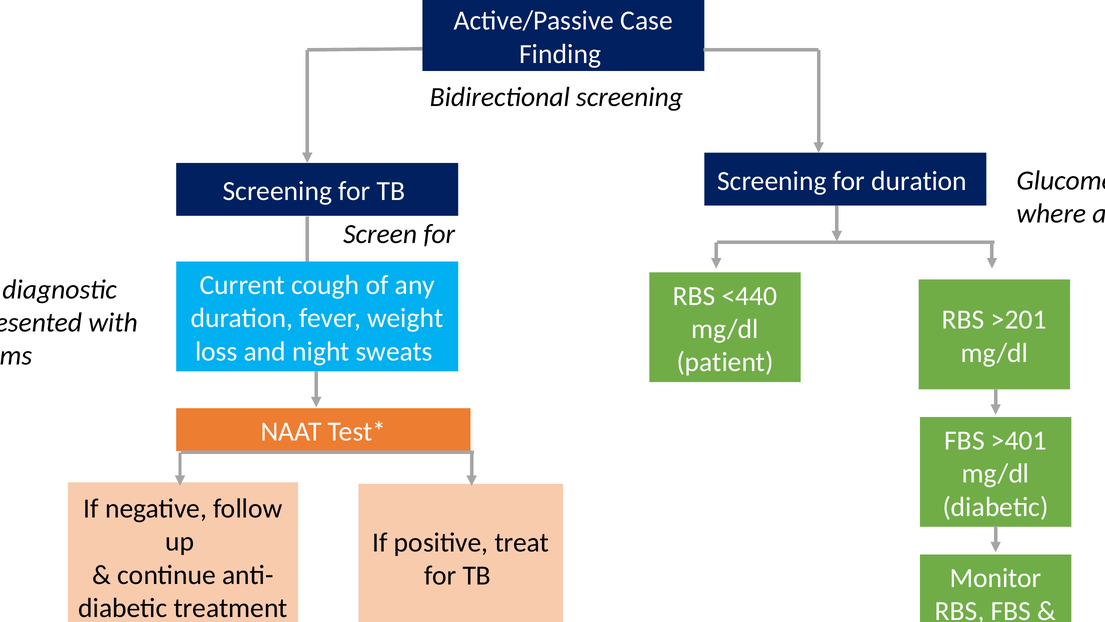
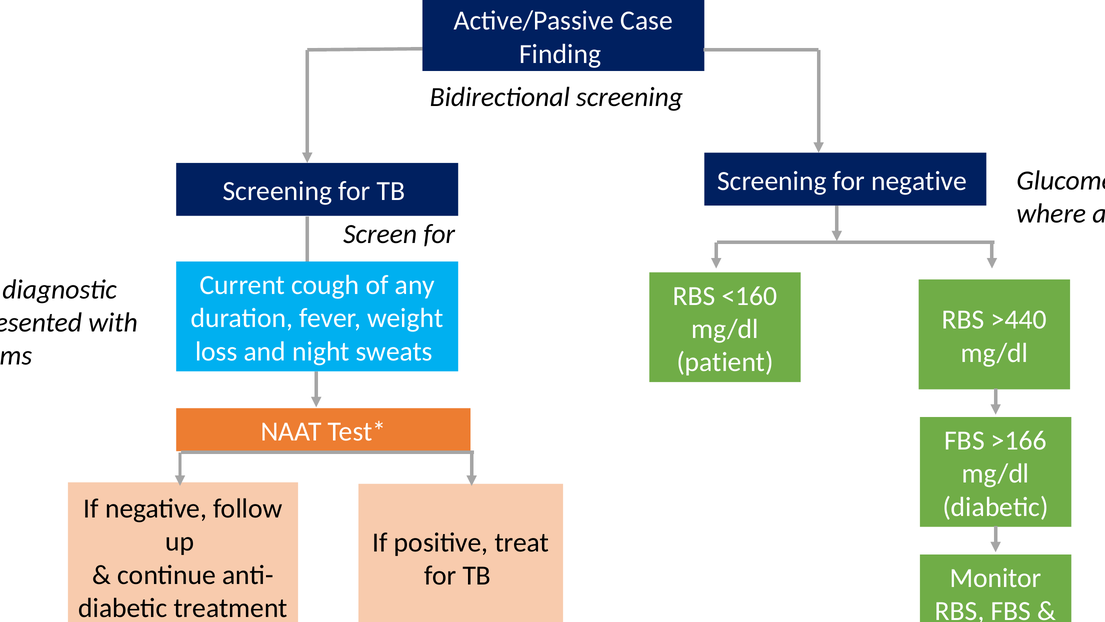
for duration: duration -> negative (919, 181)
<440: <440 -> <160 (749, 296)
>201: >201 -> >440 (1019, 320)
>401: >401 -> >166 (1019, 440)
